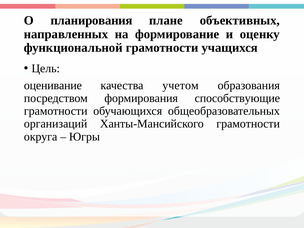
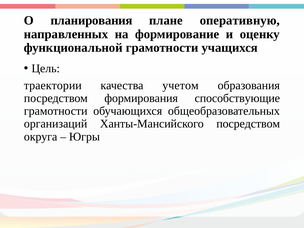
объективных: объективных -> оперативную (240, 20)
оценивание: оценивание -> траектории (53, 86)
Ханты-Мансийского грамотности: грамотности -> посредством (248, 124)
